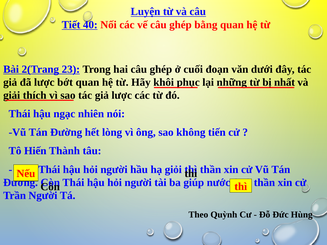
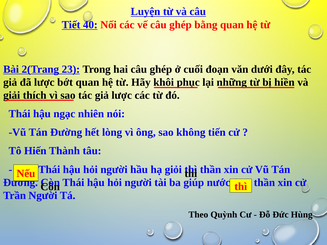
nhất: nhất -> hiền (284, 82)
